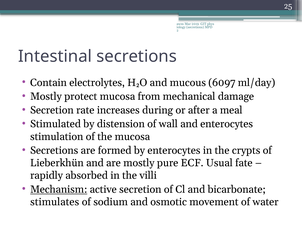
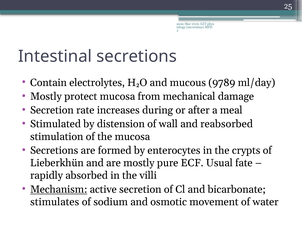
6097: 6097 -> 9789 (222, 83)
and enterocytes: enterocytes -> reabsorbed (227, 124)
